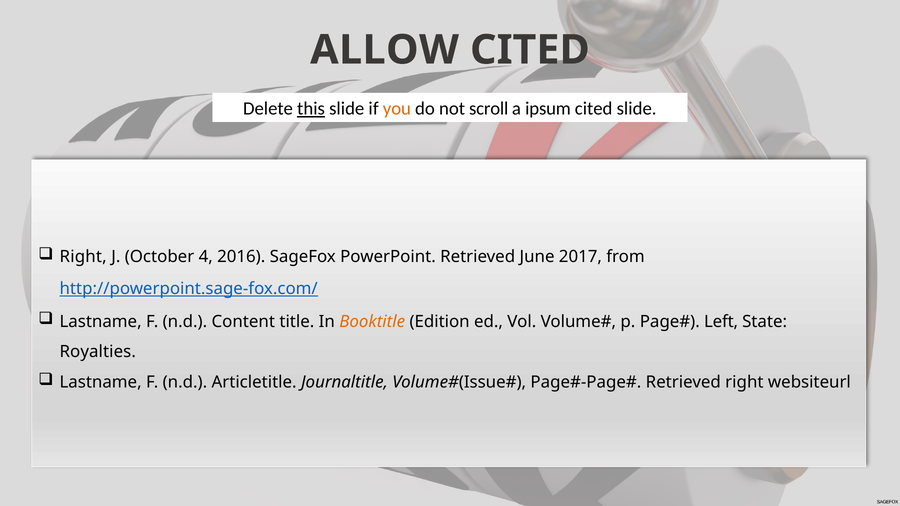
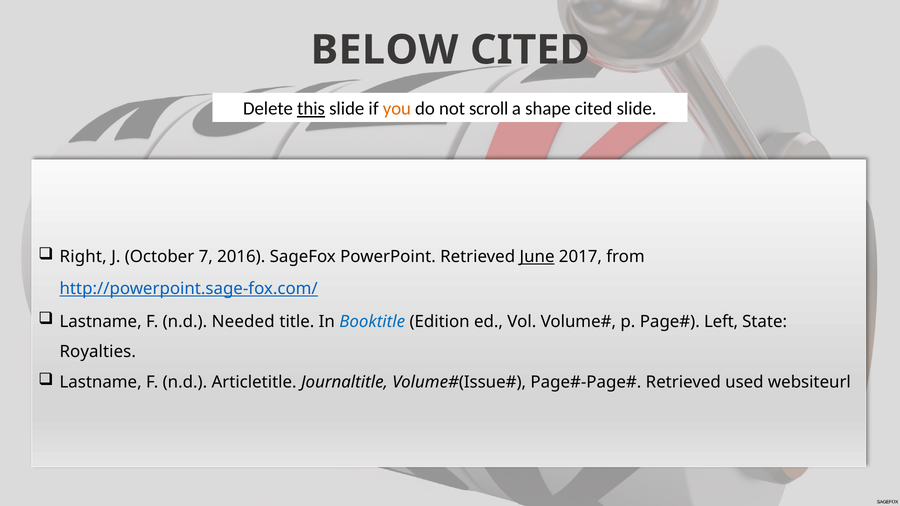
ALLOW: ALLOW -> BELOW (385, 50)
ipsum: ipsum -> shape (548, 109)
4: 4 -> 7 (206, 257)
June underline: none -> present (537, 257)
Content: Content -> Needed (243, 322)
Booktitle colour: orange -> blue (372, 322)
Retrieved right: right -> used (744, 382)
